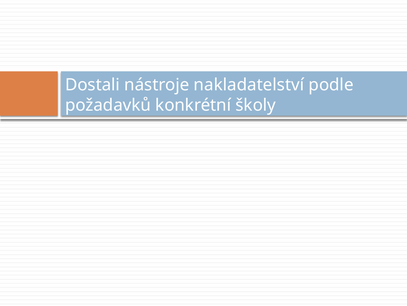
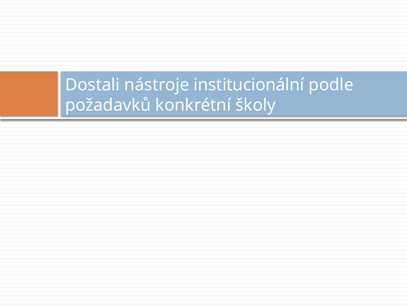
nakladatelství: nakladatelství -> institucionální (249, 85)
